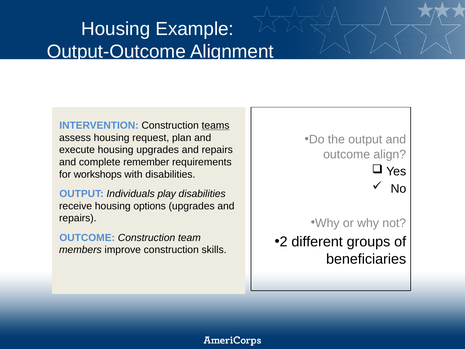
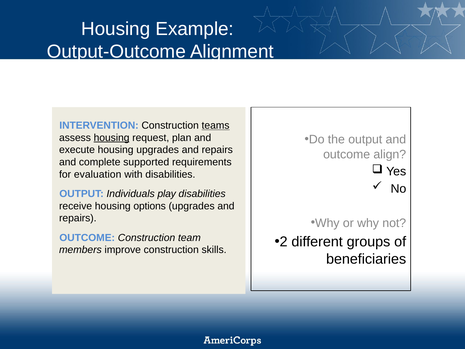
housing underline: none -> present (112, 138)
remember: remember -> supported (146, 162)
workshops: workshops -> evaluation (98, 174)
